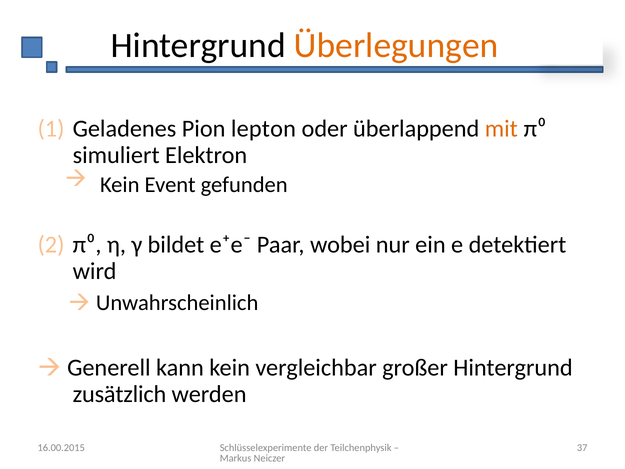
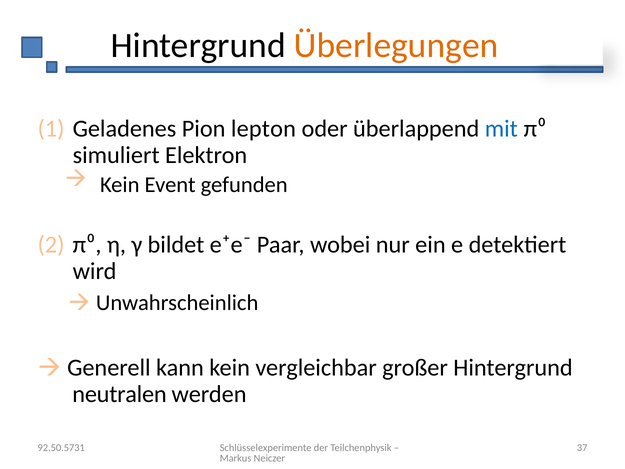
mit colour: orange -> blue (501, 129)
zusätzlich: zusätzlich -> neutralen (120, 394)
16.00.2015: 16.00.2015 -> 92.50.5731 (61, 448)
